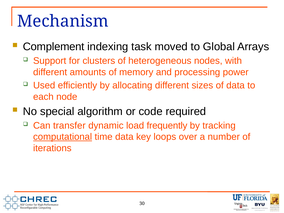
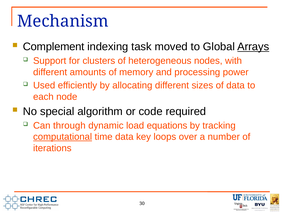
Arrays underline: none -> present (253, 47)
transfer: transfer -> through (69, 125)
frequently: frequently -> equations (167, 125)
